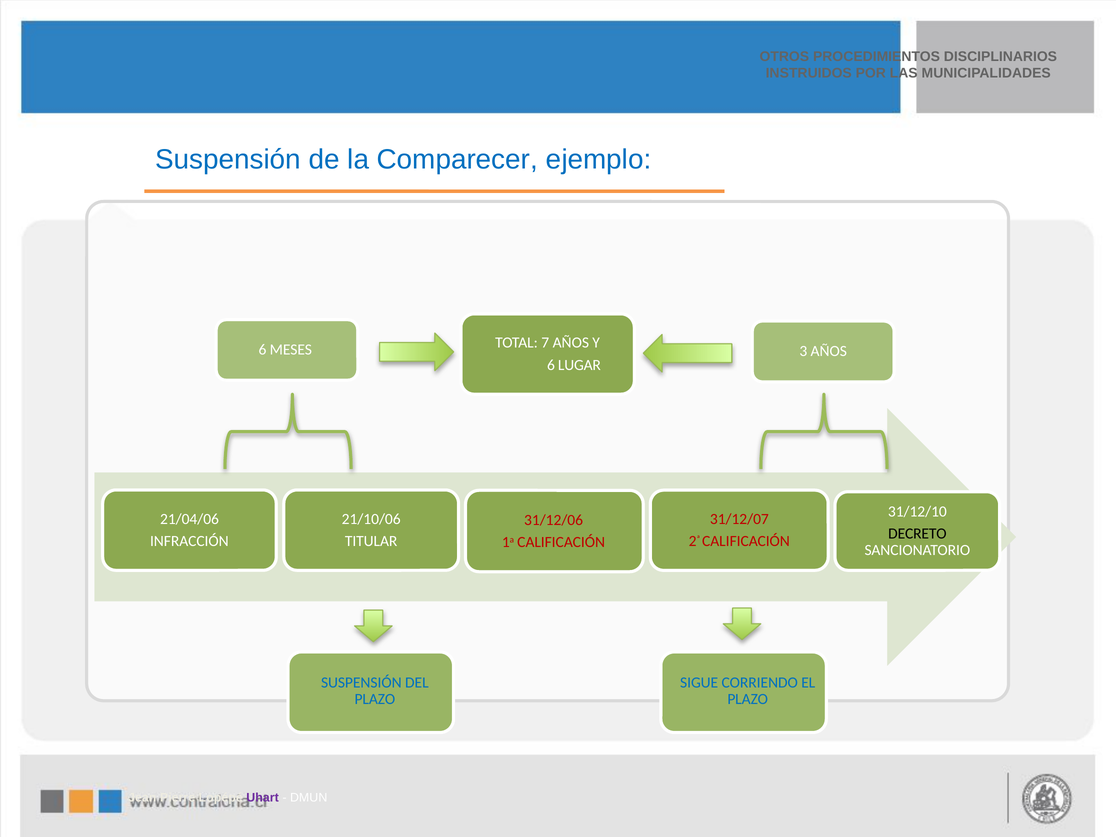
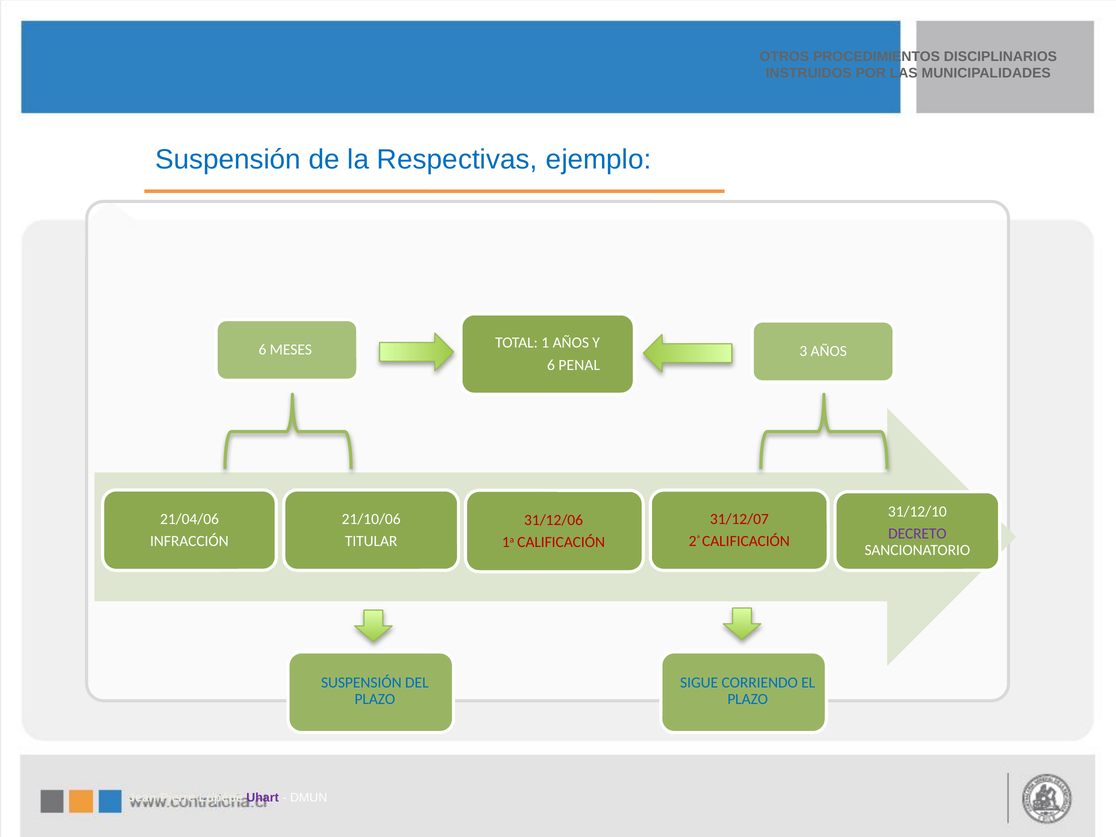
Comparecer: Comparecer -> Respectivas (457, 160)
7: 7 -> 1 (545, 343)
LUGAR: LUGAR -> PENAL (579, 365)
DECRETO colour: black -> purple (917, 534)
